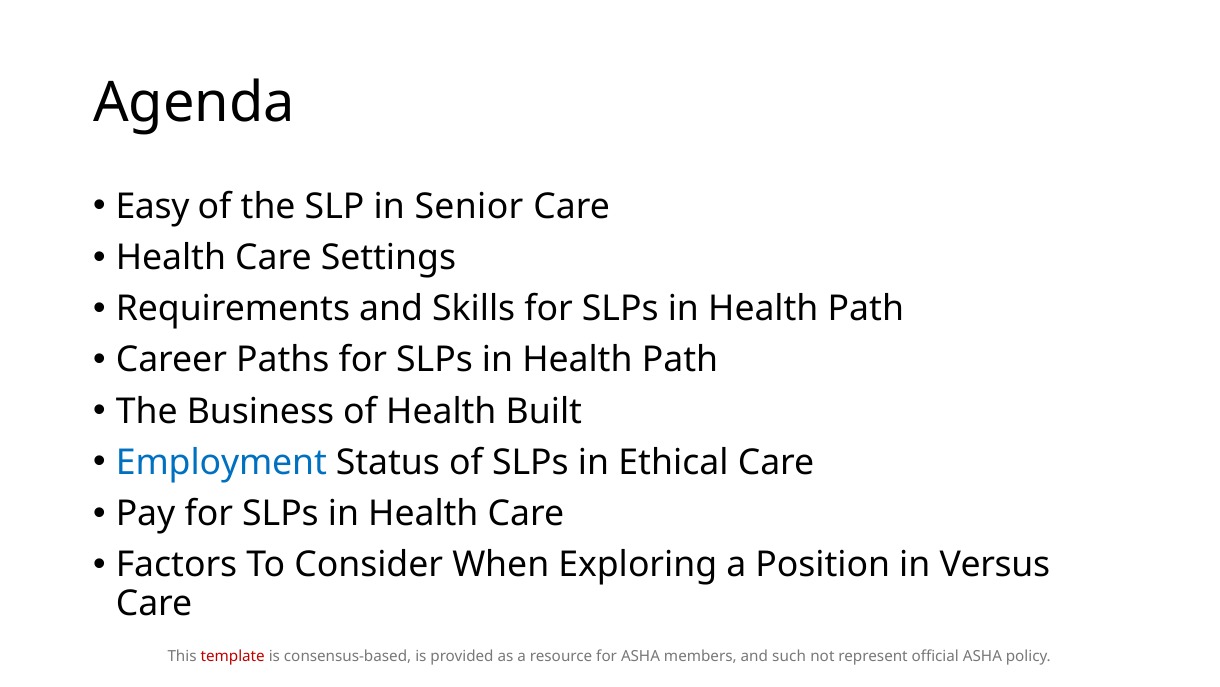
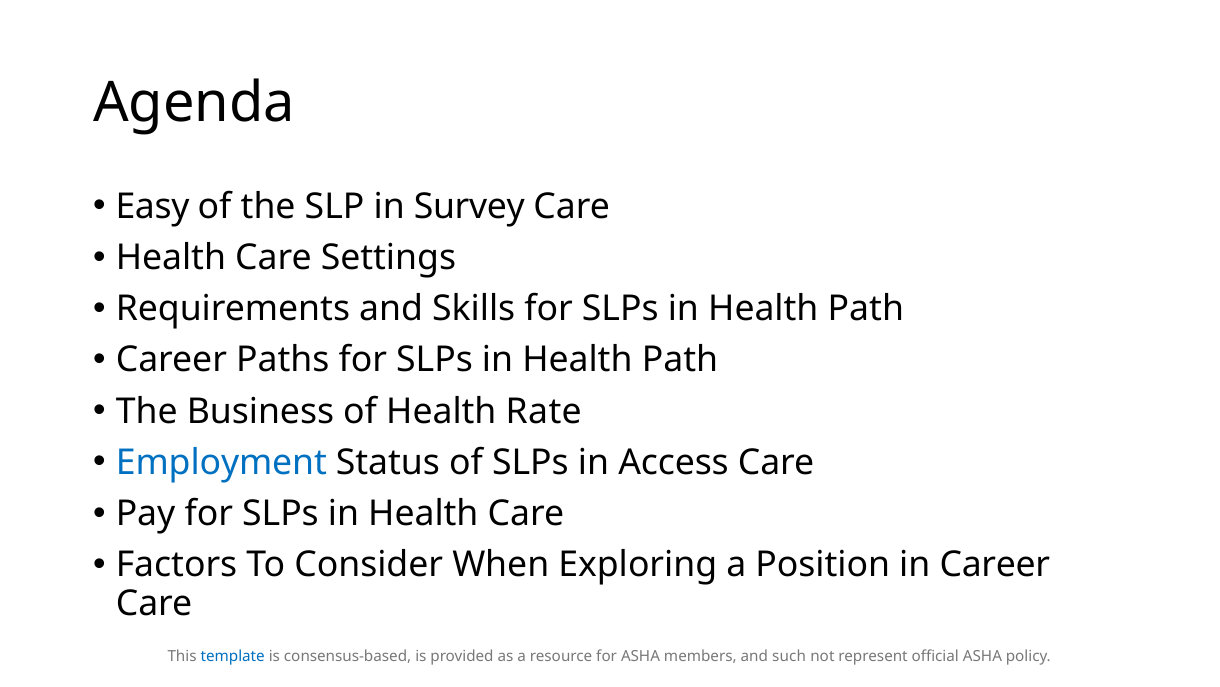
Senior: Senior -> Survey (469, 206)
Built: Built -> Rate (544, 411)
Ethical: Ethical -> Access (674, 462)
in Versus: Versus -> Career (995, 564)
template colour: red -> blue (233, 655)
